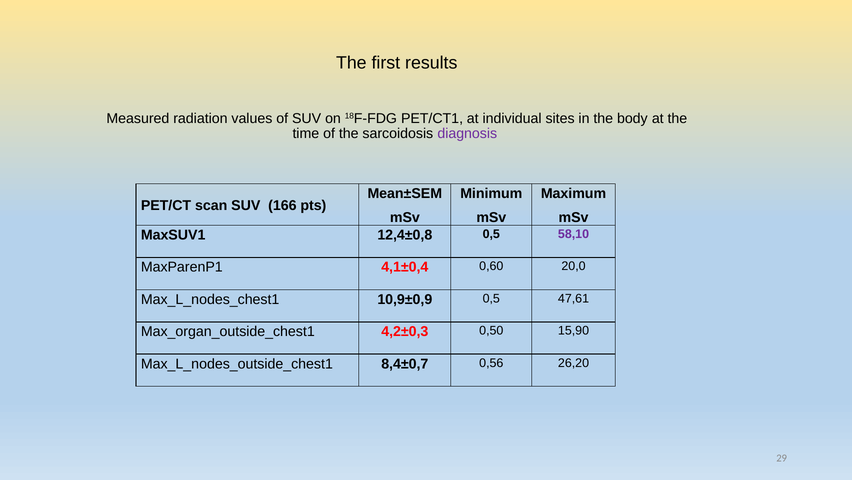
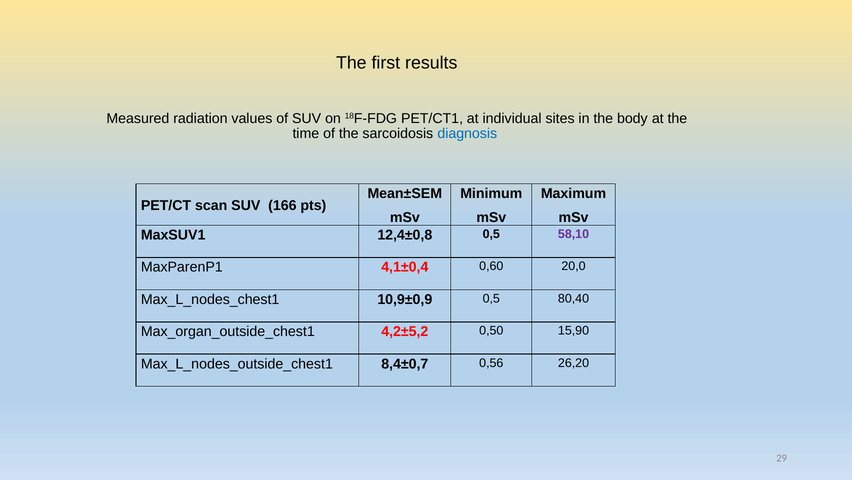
diagnosis colour: purple -> blue (467, 133)
47,61: 47,61 -> 80,40 (574, 298)
4,2±0,3: 4,2±0,3 -> 4,2±5,2 (405, 331)
